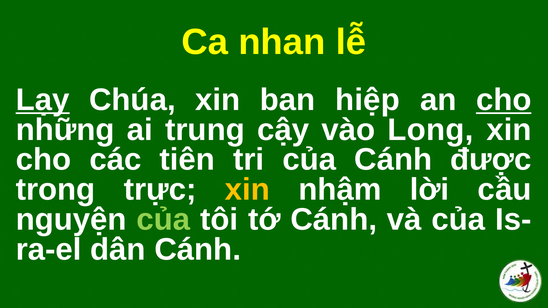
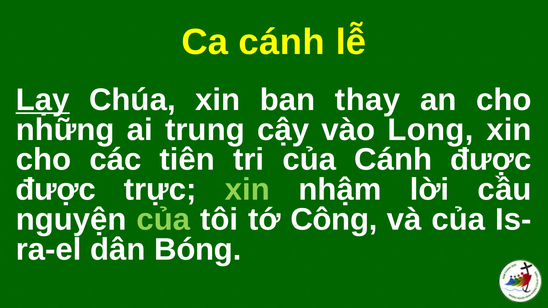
Ca nhan: nhan -> cánh (282, 42)
hiệp: hiệp -> thay (368, 100)
cho underline: present -> none (504, 100)
trong: trong -> được (56, 190)
xin colour: yellow -> light green (247, 190)
tớ Cánh: Cánh -> Công (334, 220)
dân Cánh: Cánh -> Bóng (198, 250)
